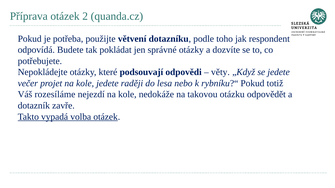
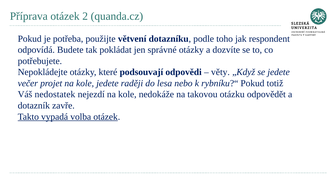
rozesíláme: rozesíláme -> nedostatek (55, 95)
